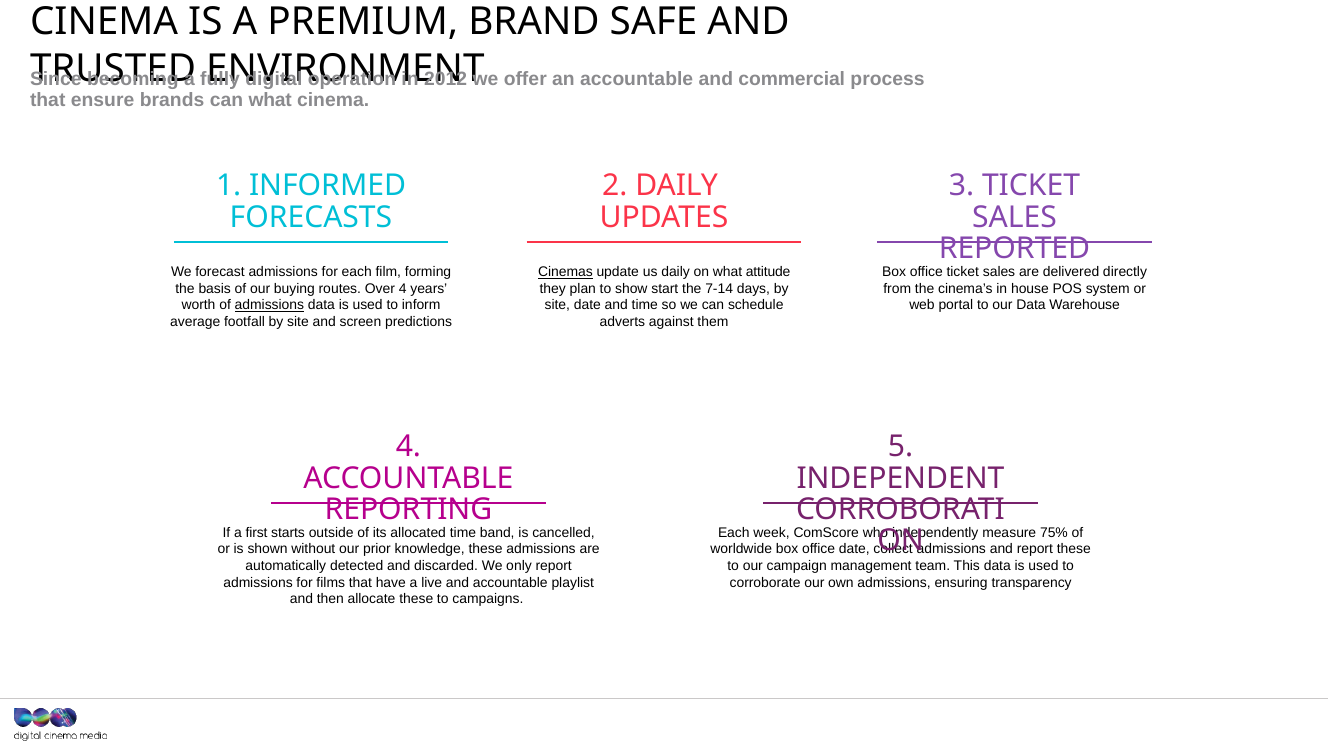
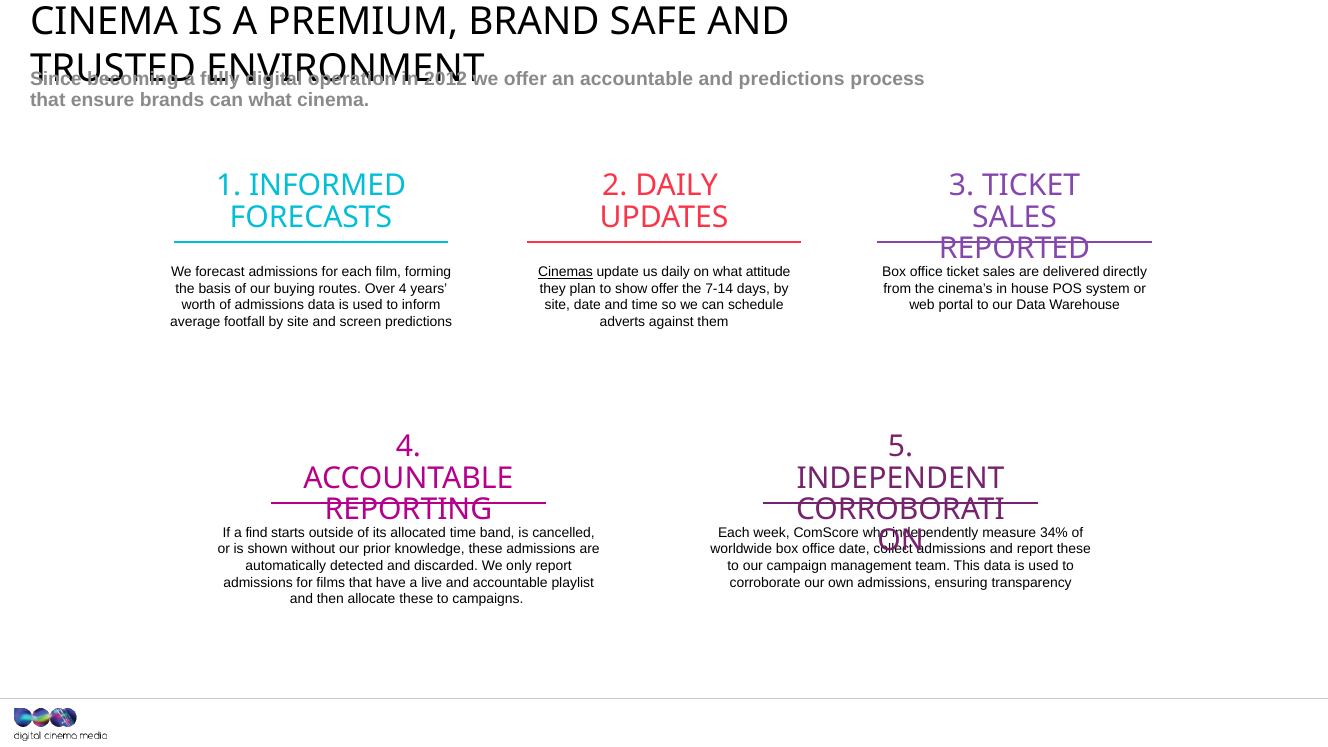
and commercial: commercial -> predictions (792, 79)
show start: start -> offer (665, 289)
admissions underline: present -> none (269, 305)
first: first -> find (257, 533)
75%: 75% -> 34% (1054, 533)
